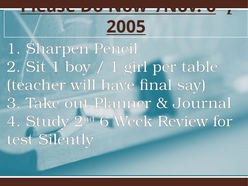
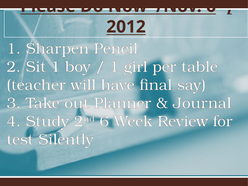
2005: 2005 -> 2012 (126, 27)
